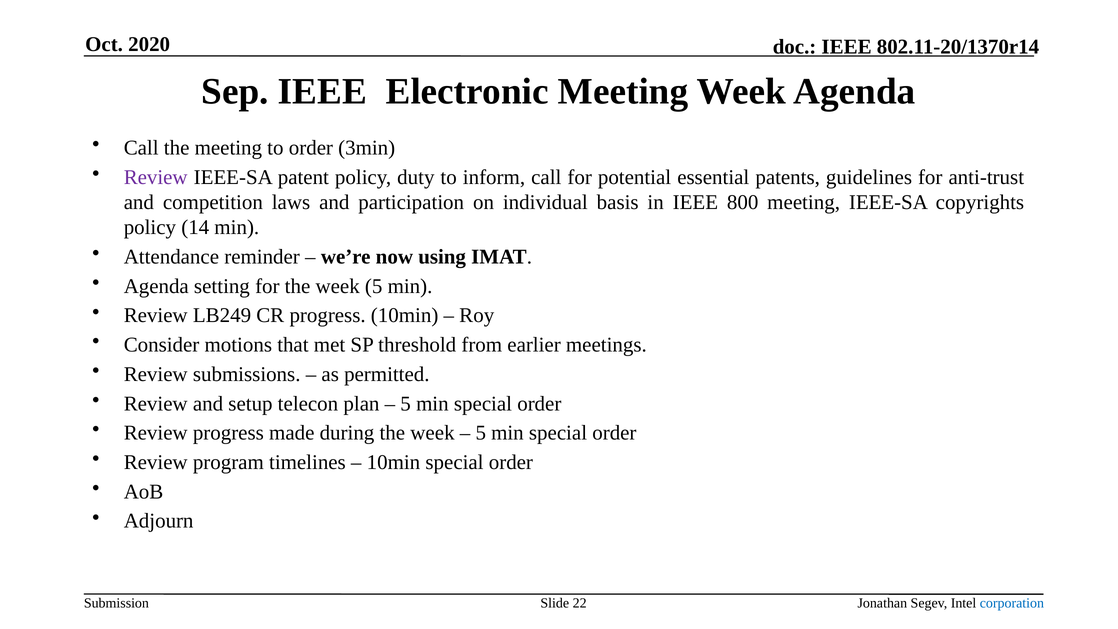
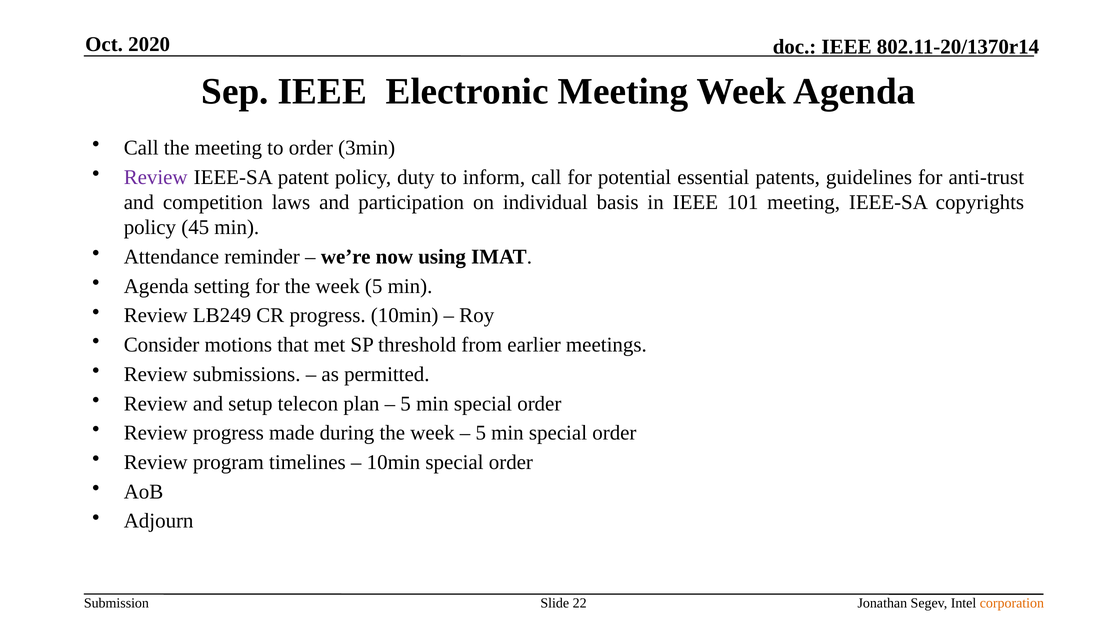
800: 800 -> 101 (743, 202)
14: 14 -> 45 (195, 227)
corporation colour: blue -> orange (1012, 603)
